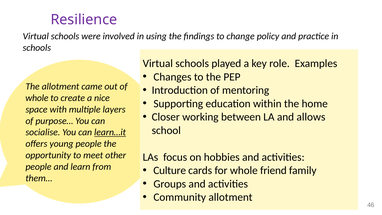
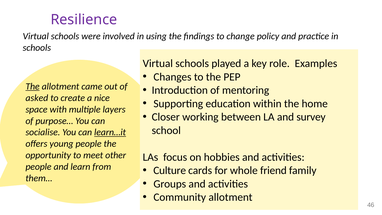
The underline: none -> present (33, 86)
whole: whole -> asked (37, 98)
allows: allows -> survey (311, 117)
